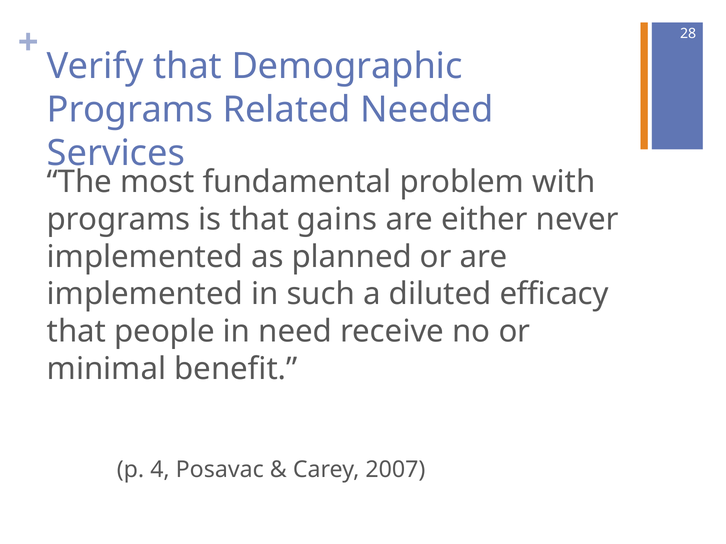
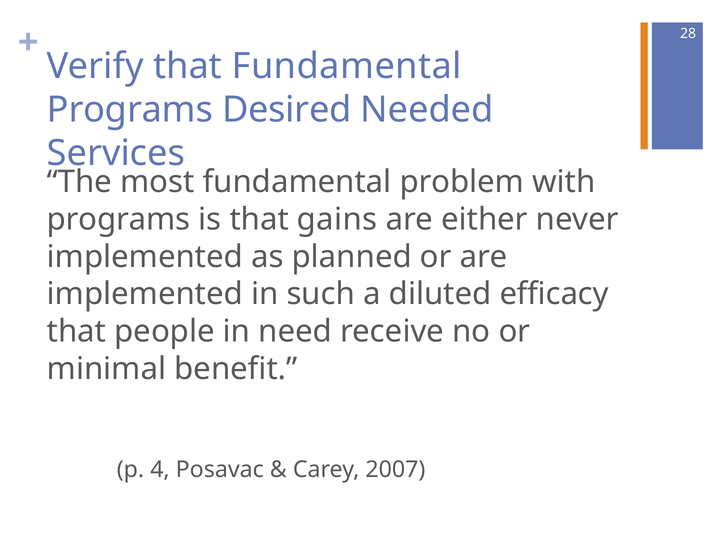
that Demographic: Demographic -> Fundamental (347, 66)
Related: Related -> Desired (287, 110)
